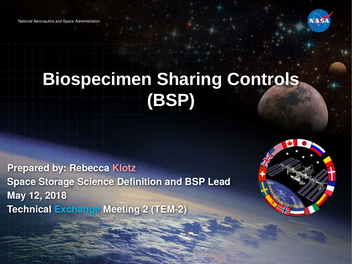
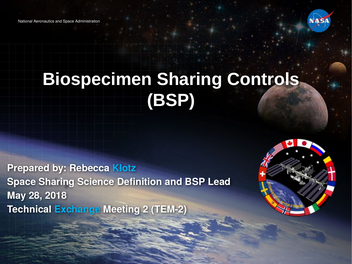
Klotz colour: pink -> light blue (124, 168)
Space Storage: Storage -> Sharing (57, 182)
12: 12 -> 28 (36, 196)
